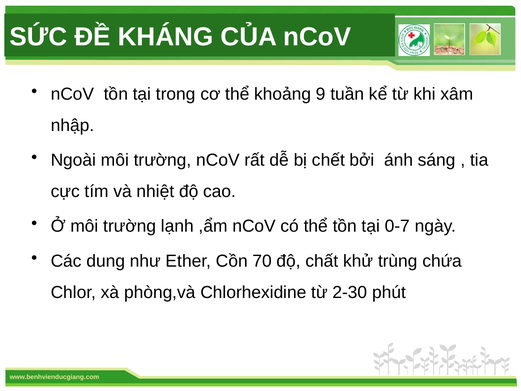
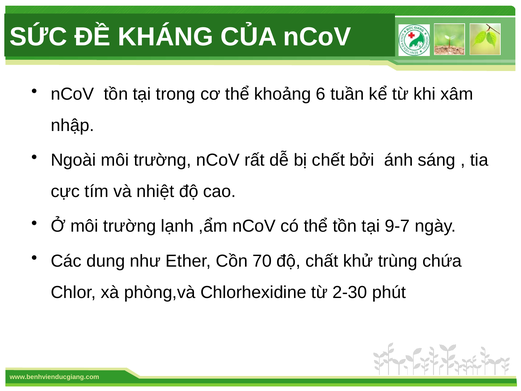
9: 9 -> 6 (321, 94)
0-7: 0-7 -> 9-7 (397, 226)
